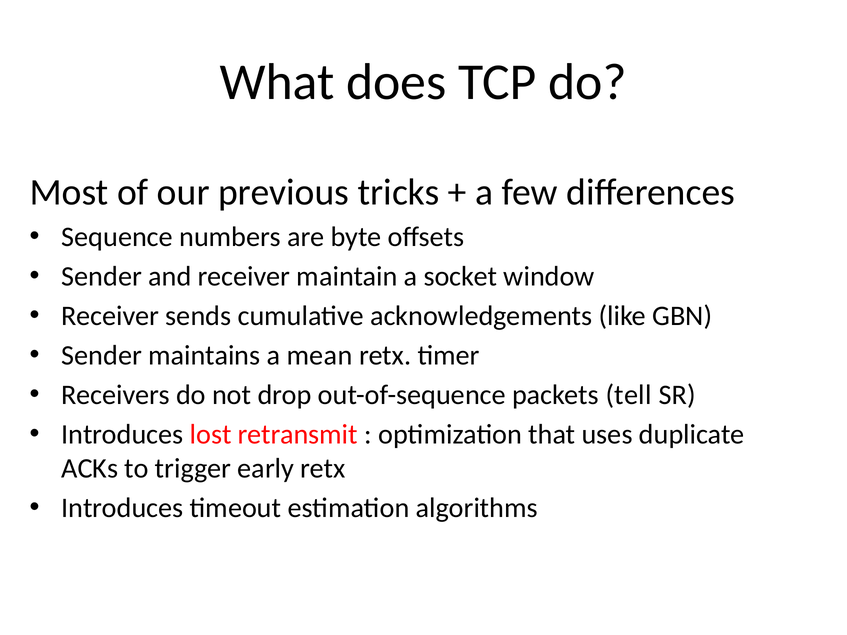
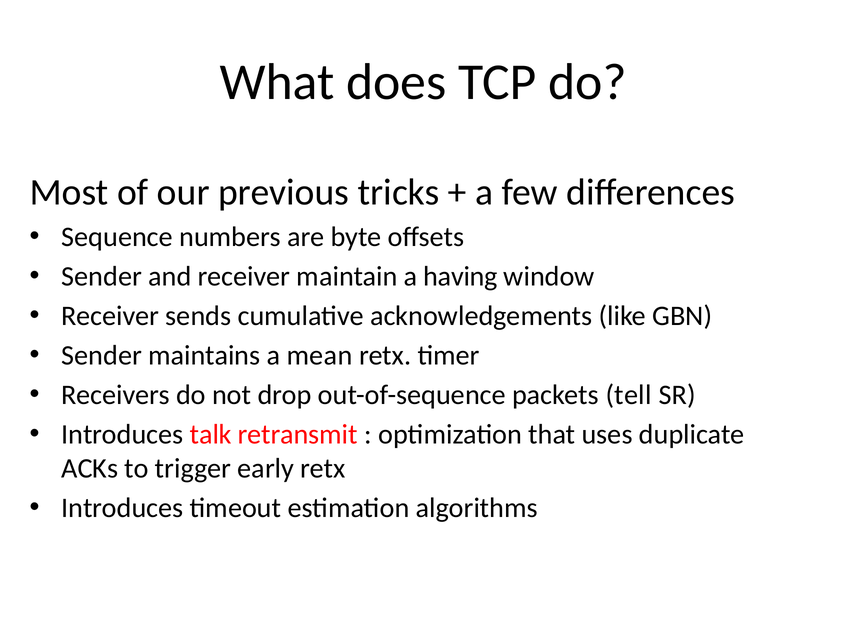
socket: socket -> having (460, 277)
lost: lost -> talk (211, 435)
